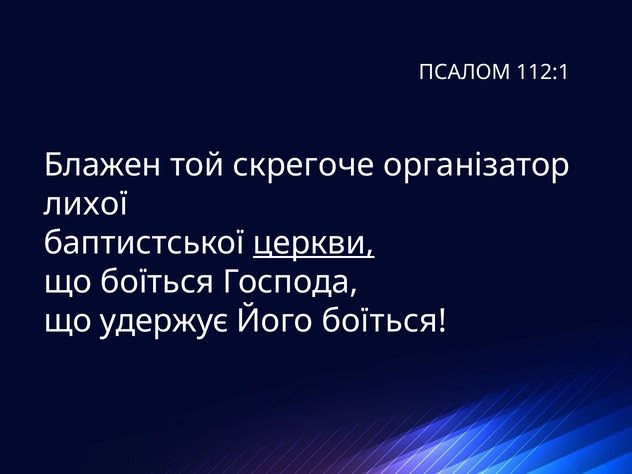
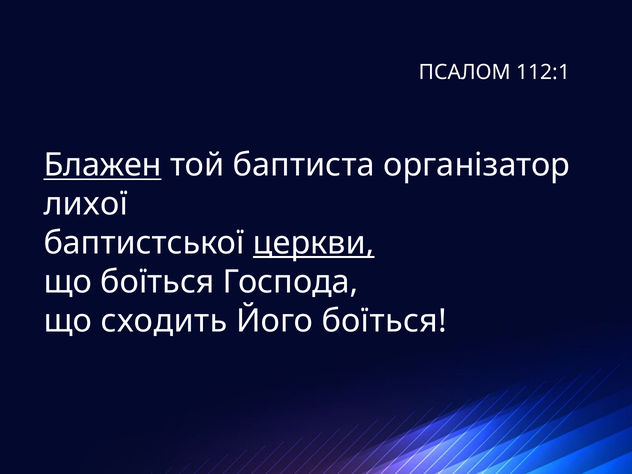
Блажен underline: none -> present (103, 165)
скрегоче: скрегоче -> баптиста (304, 165)
удержує: удержує -> сходить (164, 321)
